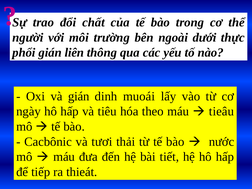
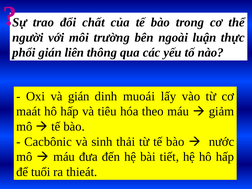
dưới: dưới -> luận (205, 37)
ngày: ngày -> maát (28, 111)
tieâu: tieâu -> giảm (221, 111)
tươi: tươi -> sinh (102, 142)
tiếp: tiếp -> tuổi (41, 172)
